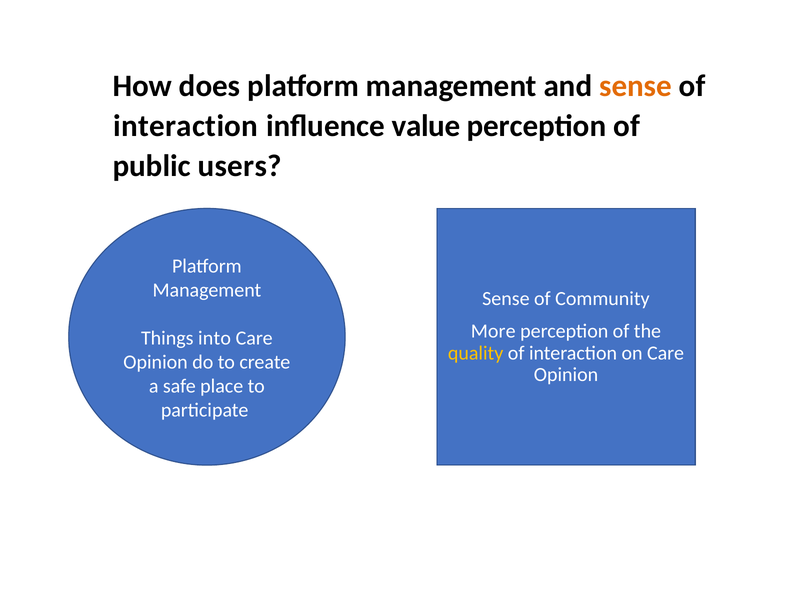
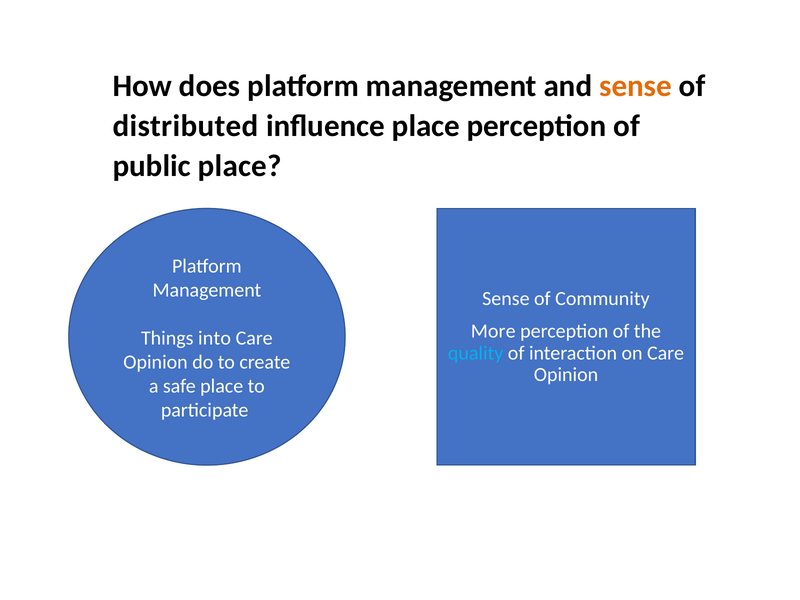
interaction: interaction -> distributed (186, 126)
influence value: value -> place (426, 126)
public users: users -> place (240, 166)
quality colour: yellow -> light blue (476, 353)
